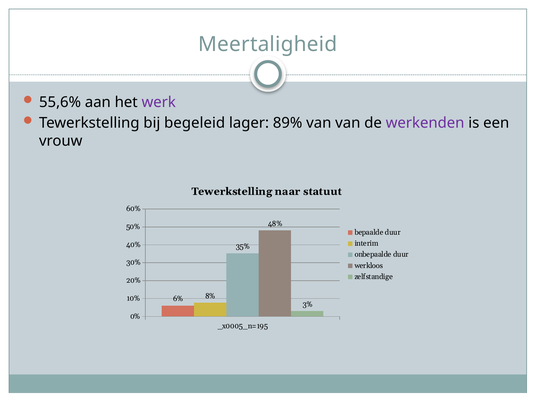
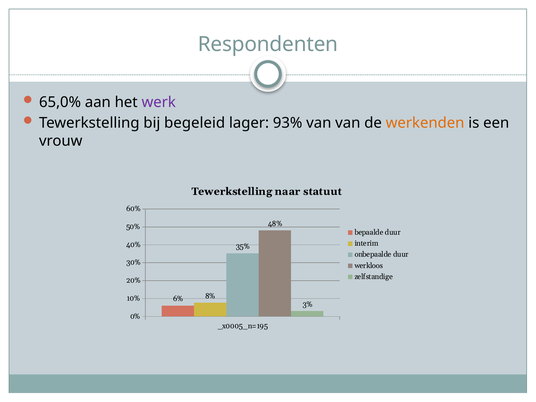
Meertaligheid: Meertaligheid -> Respondenten (268, 44)
55,6%: 55,6% -> 65,0% (60, 102)
89%: 89% -> 93% (288, 123)
werkenden colour: purple -> orange (425, 123)
